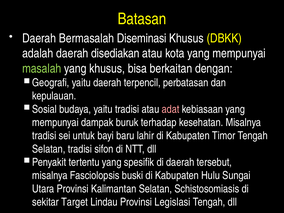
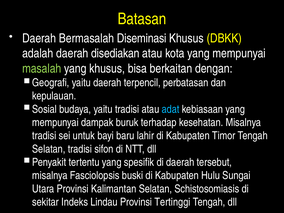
adat colour: pink -> light blue (171, 109)
Target: Target -> Indeks (75, 202)
Legislasi: Legislasi -> Tertinggi (172, 202)
